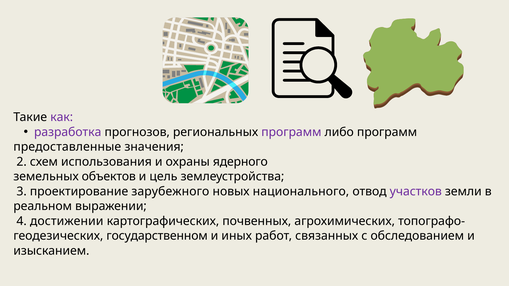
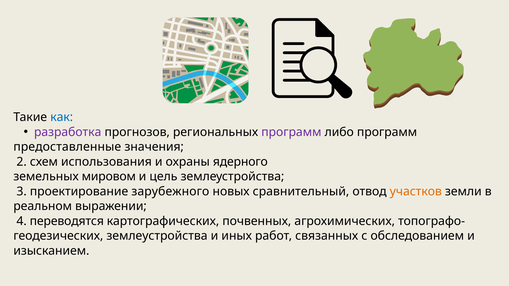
как colour: purple -> blue (62, 117)
объектов: объектов -> мировом (109, 177)
национального: национального -> сравнительный (301, 192)
участков colour: purple -> orange (416, 192)
достижении: достижении -> переводятся (67, 221)
государственном: государственном -> землеустройства (157, 236)
